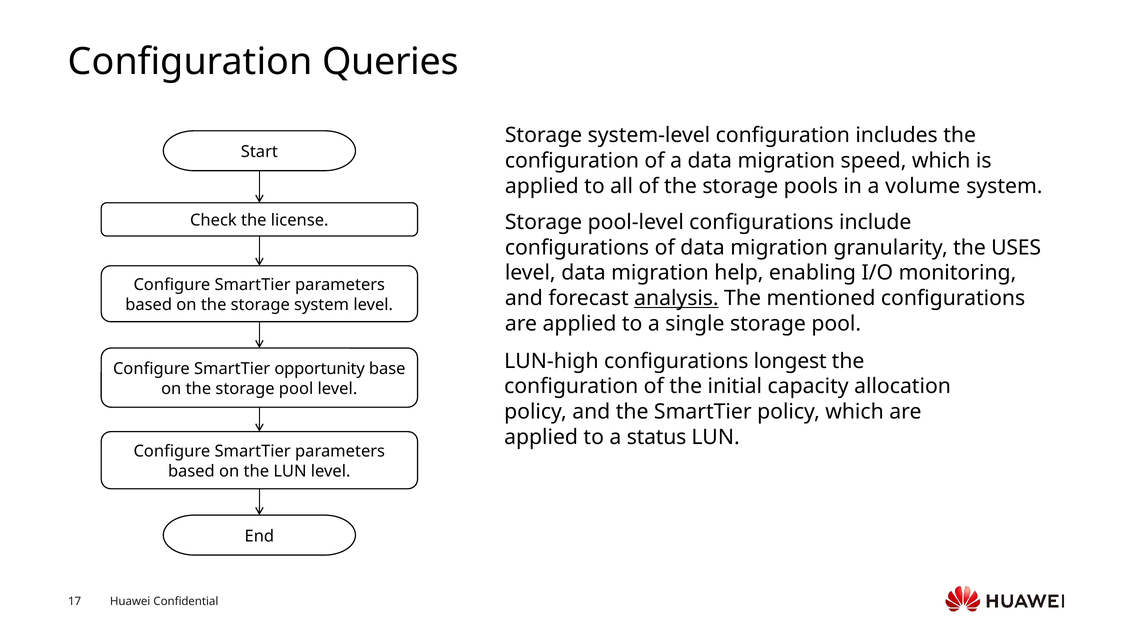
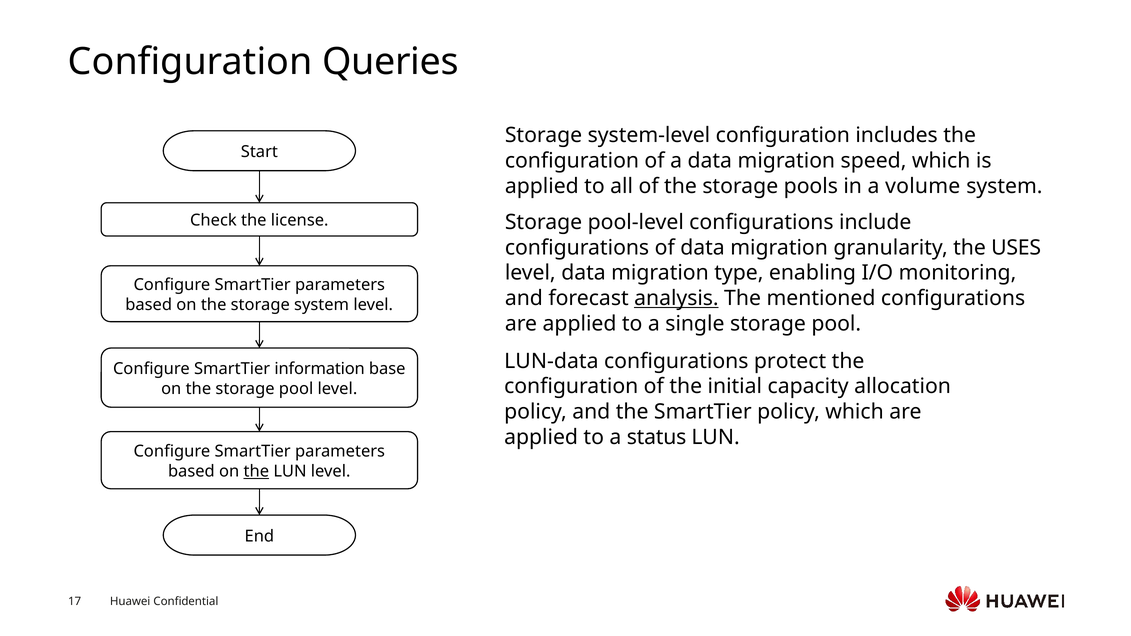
help: help -> type (739, 273)
LUN-high: LUN-high -> LUN-data (551, 361)
longest: longest -> protect (790, 361)
opportunity: opportunity -> information (320, 369)
the underline: none -> present (256, 471)
